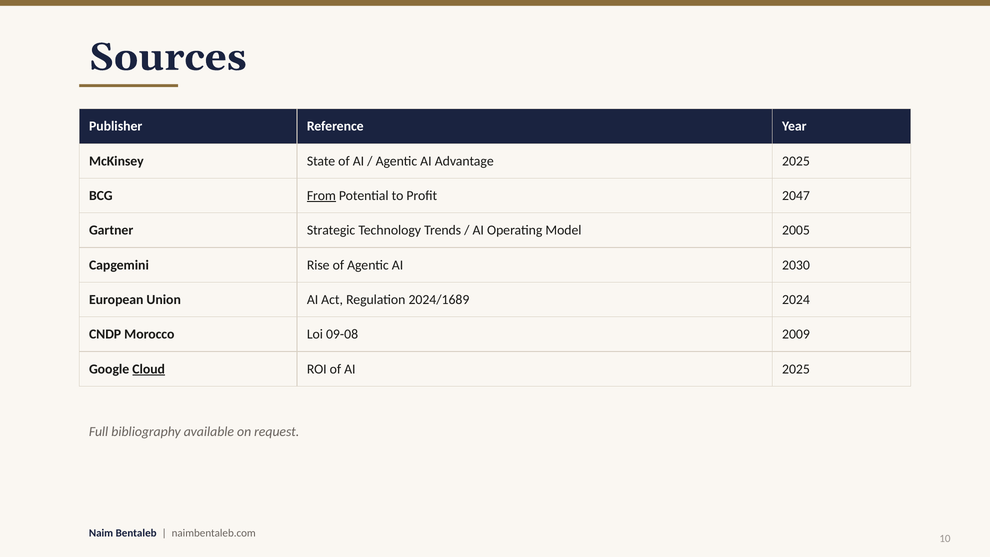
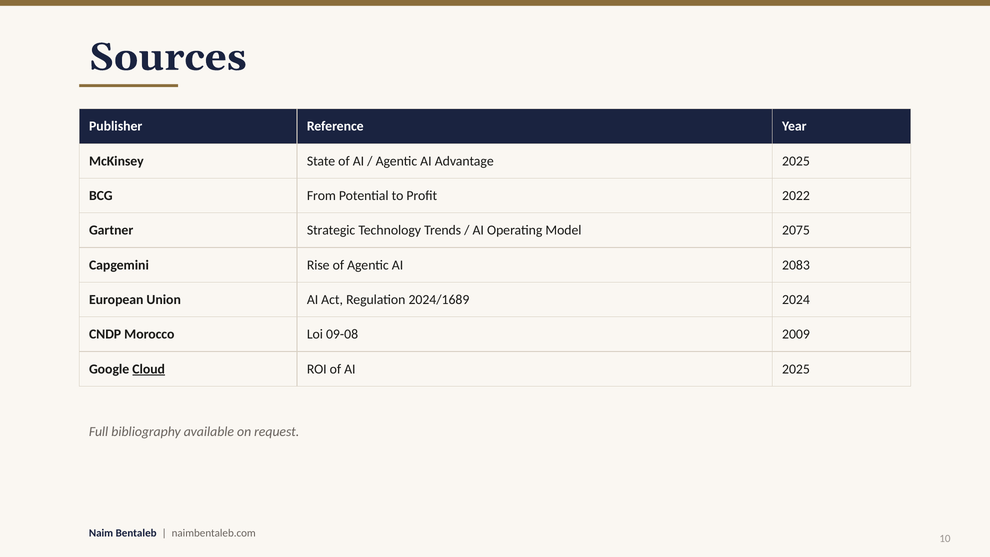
From underline: present -> none (321, 196)
2047: 2047 -> 2022 (796, 196)
2005: 2005 -> 2075 (796, 230)
2030: 2030 -> 2083 (796, 265)
